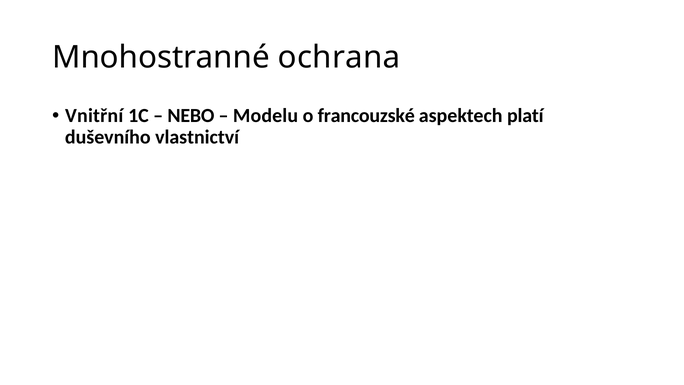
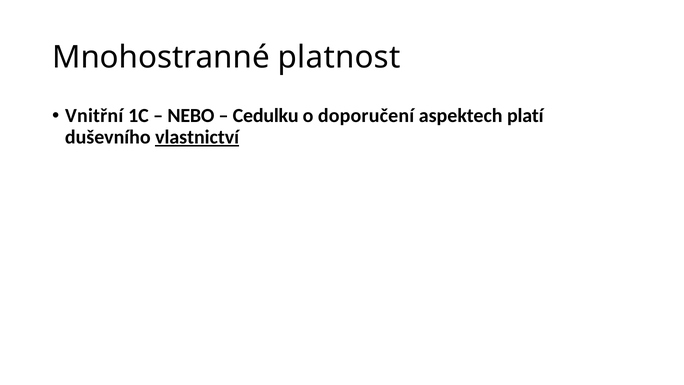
ochrana: ochrana -> platnost (339, 57)
Modelu: Modelu -> Cedulku (266, 116)
francouzské: francouzské -> doporučení (366, 116)
vlastnictví underline: none -> present (197, 137)
